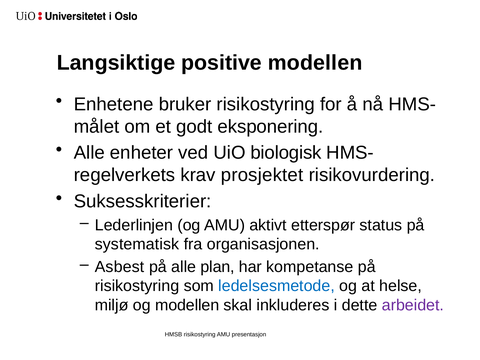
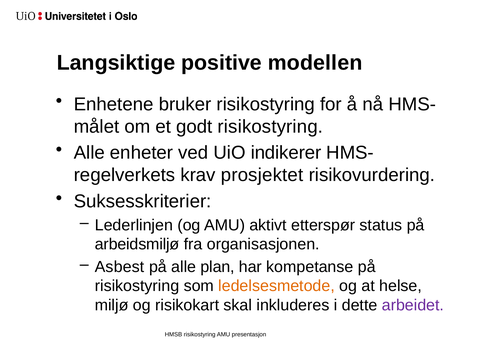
godt eksponering: eksponering -> risikostyring (270, 127)
biologisk: biologisk -> indikerer (286, 153)
systematisk: systematisk -> arbeidsmiljø (137, 244)
ledelsesmetode colour: blue -> orange (277, 286)
og modellen: modellen -> risikokart (187, 305)
